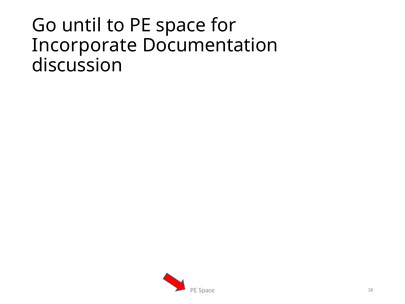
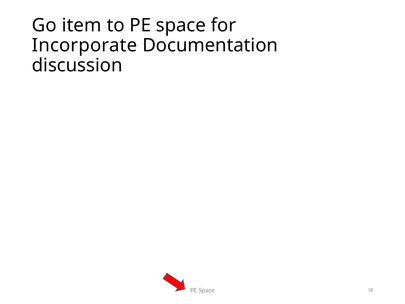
until: until -> item (82, 25)
